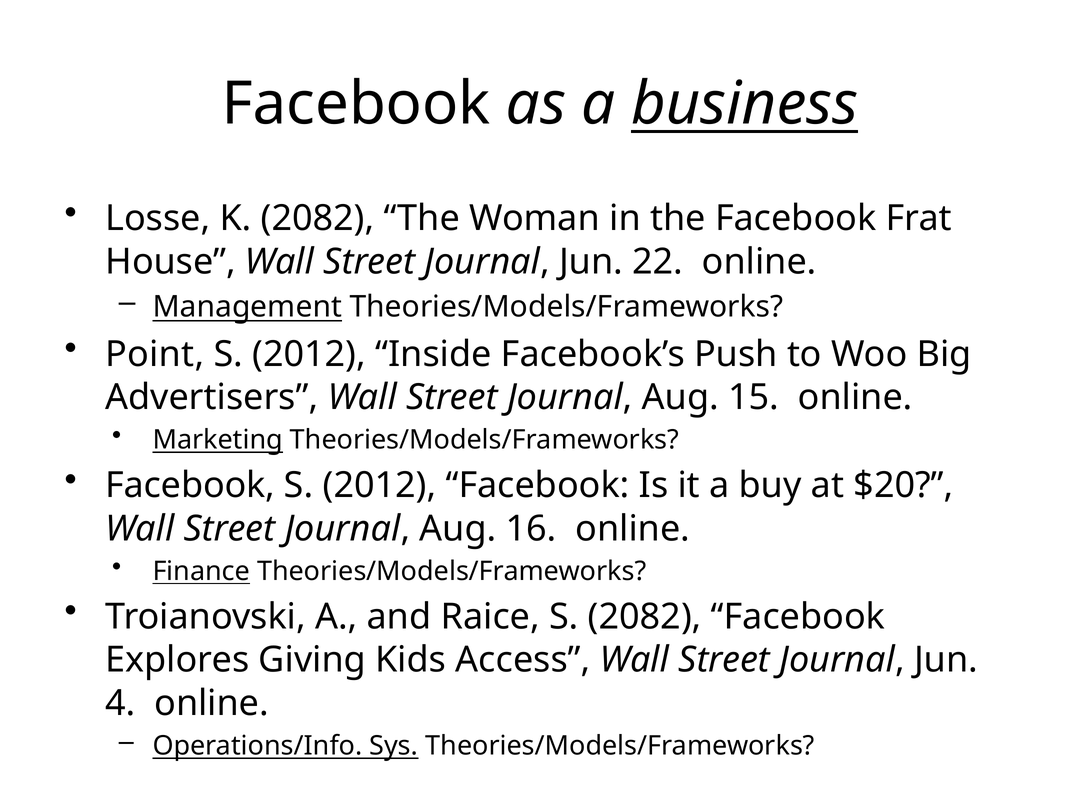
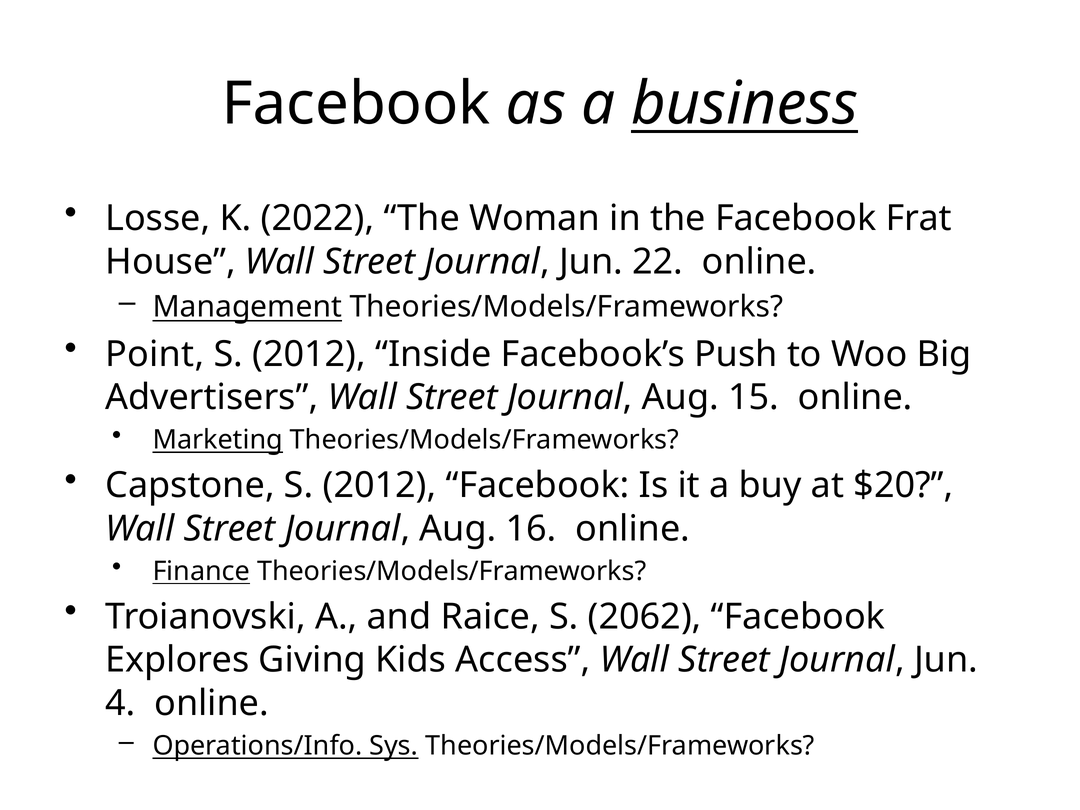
K 2082: 2082 -> 2022 (318, 219)
Facebook: Facebook -> Capstone (190, 486)
S 2082: 2082 -> 2062 (645, 617)
